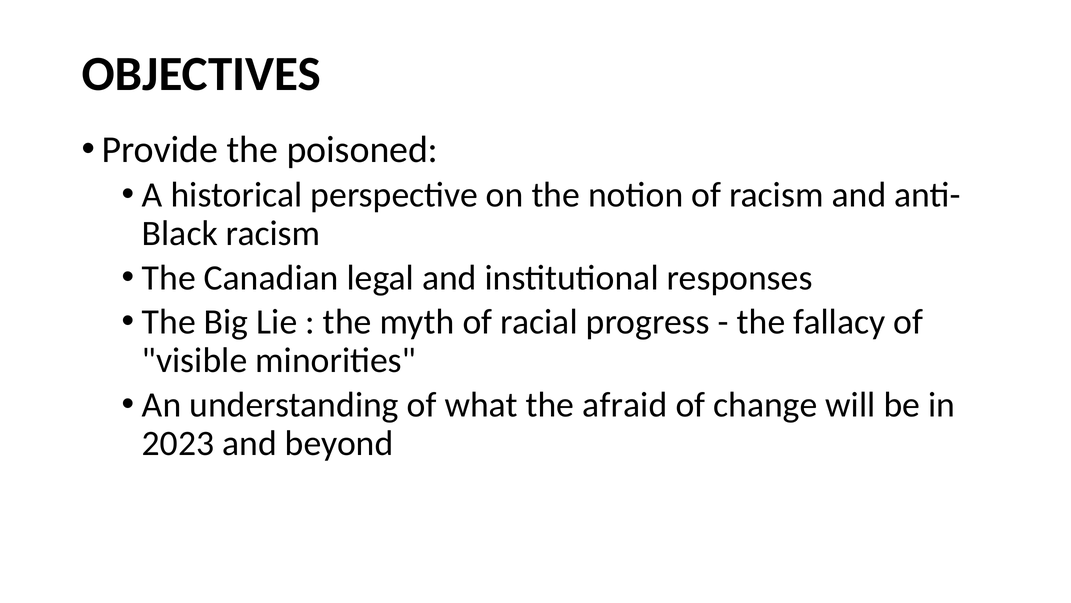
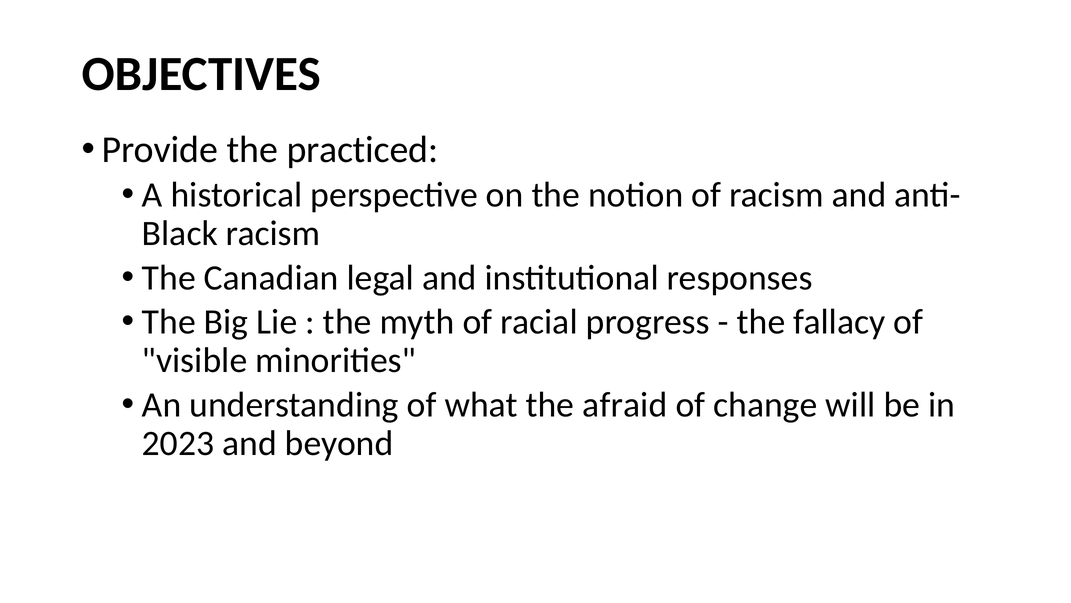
poisoned: poisoned -> practiced (362, 149)
